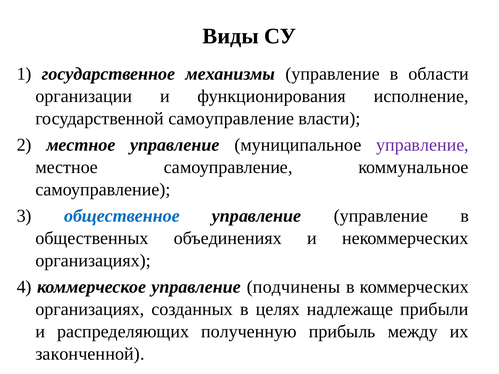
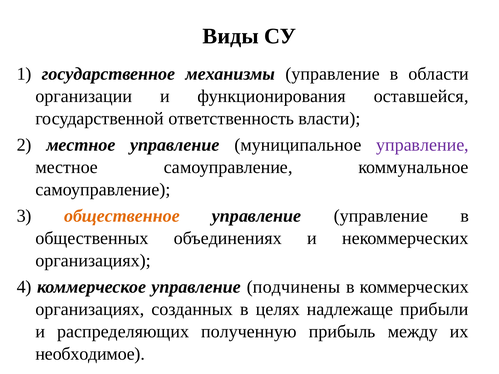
исполнение: исполнение -> оставшейся (421, 96)
государственной самоуправление: самоуправление -> ответственность (231, 119)
общественное colour: blue -> orange (122, 216)
законченной: законченной -> необходимое (90, 354)
